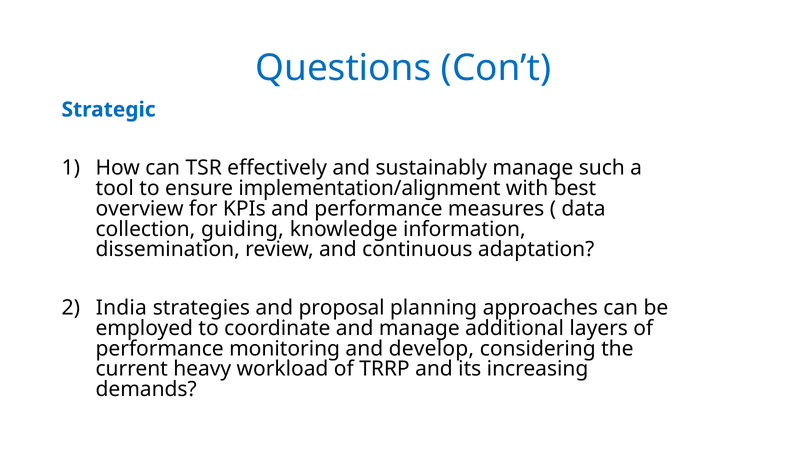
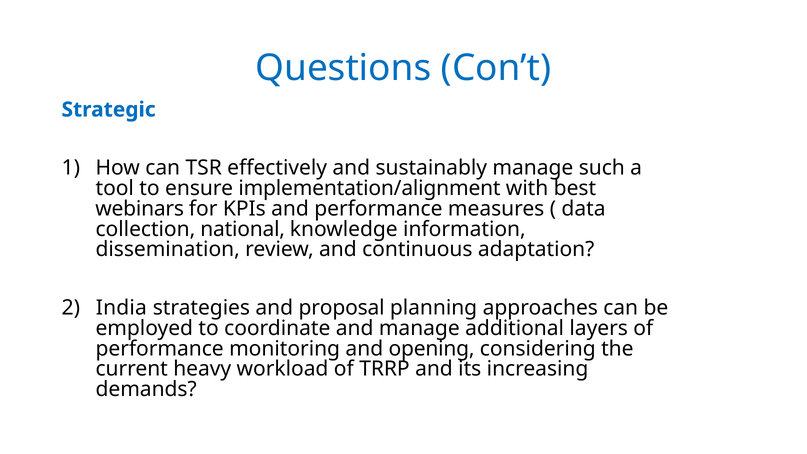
overview: overview -> webinars (140, 209)
guiding: guiding -> national (243, 229)
develop: develop -> opening (432, 349)
